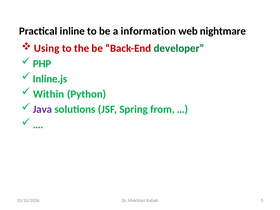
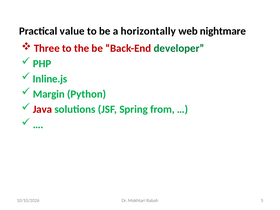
inline: inline -> value (72, 31)
information: information -> horizontally (148, 31)
Using: Using -> Three (47, 48)
Within: Within -> Margin (49, 94)
Java colour: purple -> red (42, 109)
